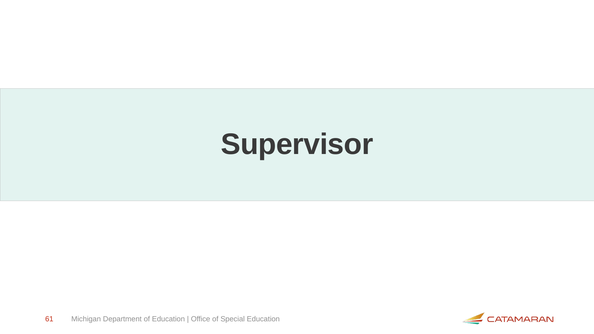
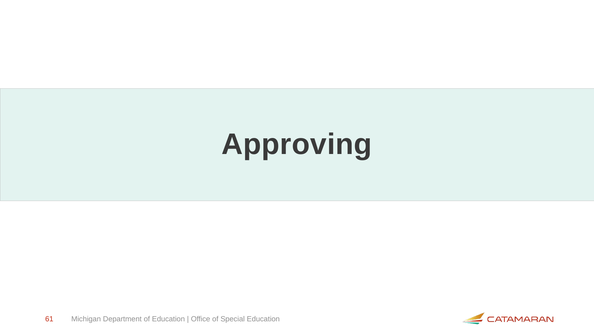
Supervisor: Supervisor -> Approving (297, 144)
